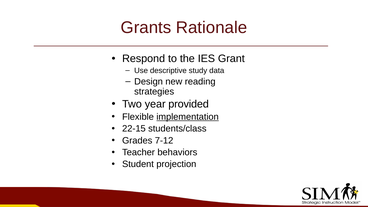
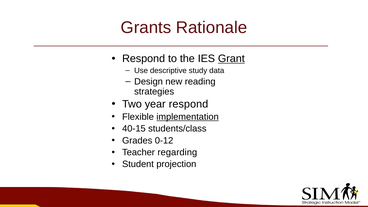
Grant underline: none -> present (231, 59)
year provided: provided -> respond (188, 104)
22-15: 22-15 -> 40-15 (134, 129)
7-12: 7-12 -> 0-12 (164, 141)
behaviors: behaviors -> regarding (177, 152)
